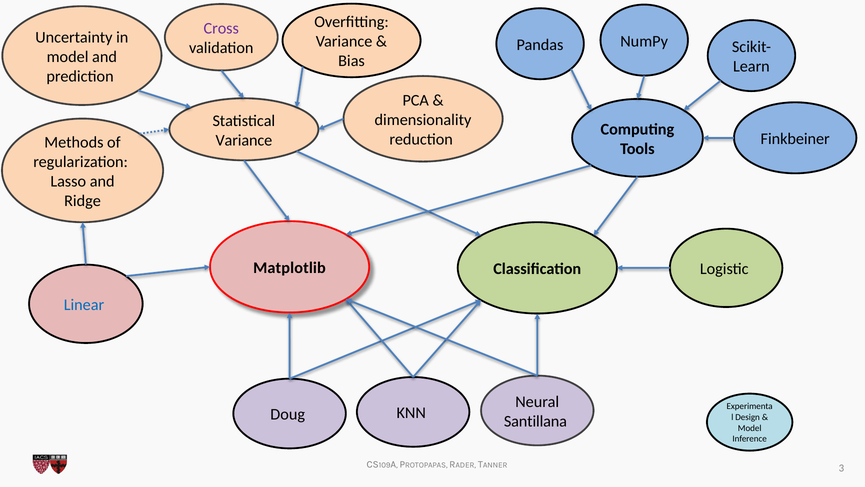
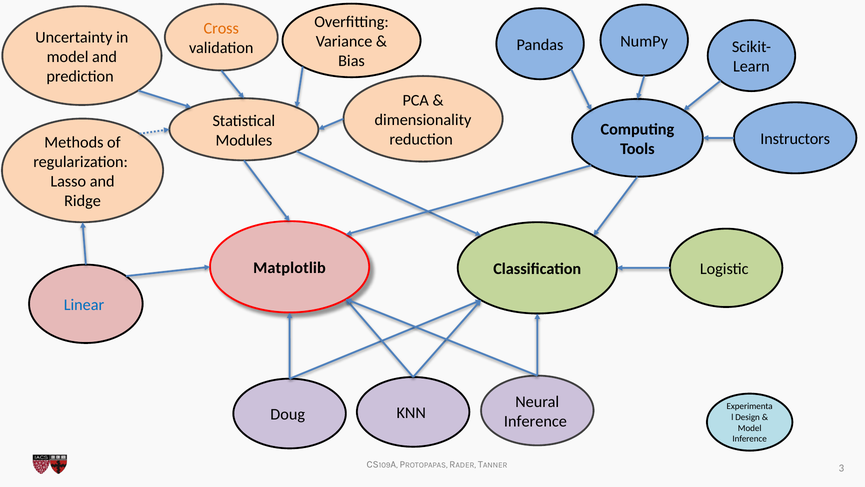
Cross colour: purple -> orange (221, 29)
Finkbeiner: Finkbeiner -> Instructors (795, 139)
Variance: Variance -> Modules (244, 140)
Santillana: Santillana -> Inference (535, 421)
